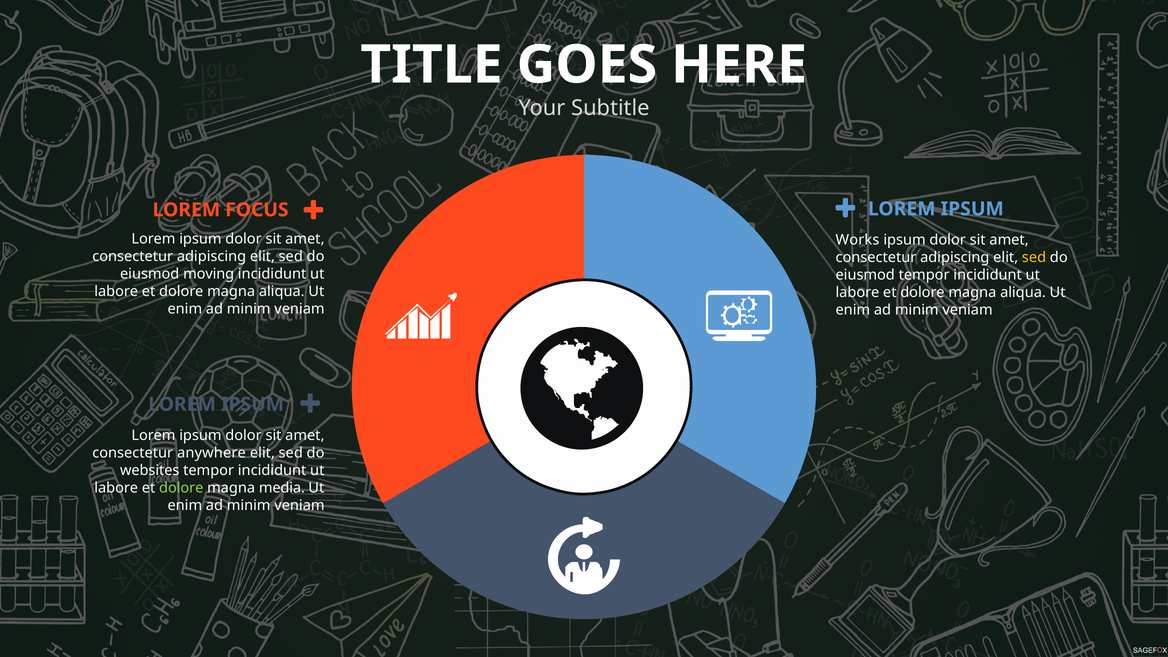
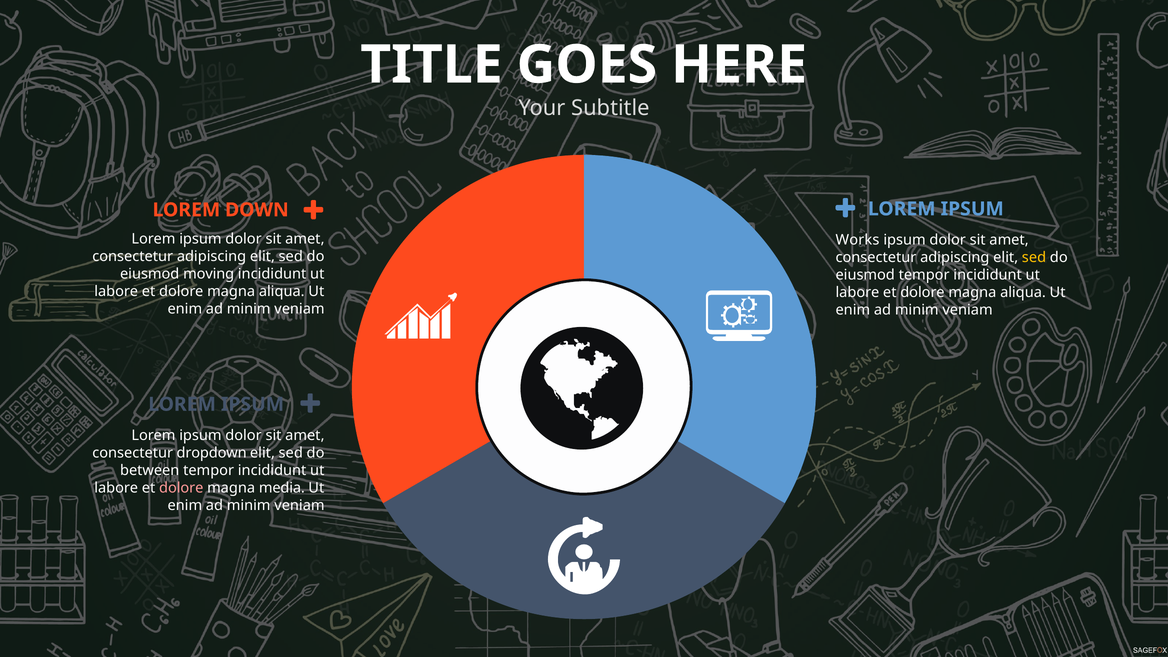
FOCUS: FOCUS -> DOWN (257, 210)
anywhere: anywhere -> dropdown (212, 453)
websites: websites -> between (150, 470)
dolore colour: light green -> pink (181, 488)
